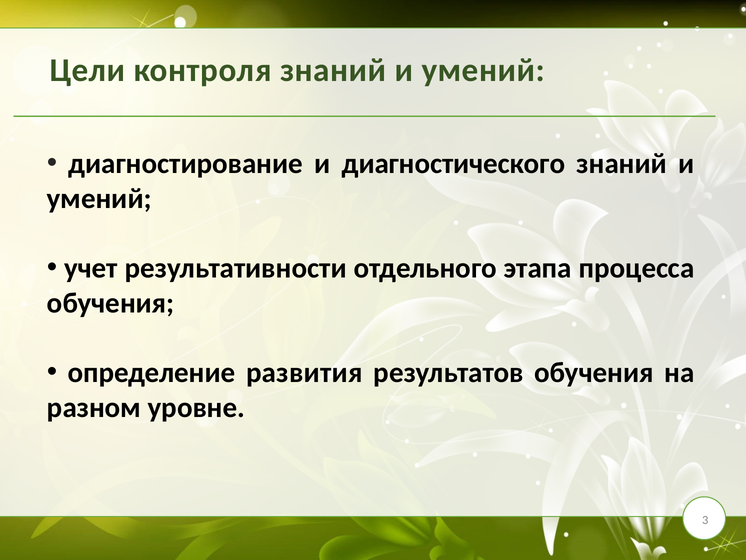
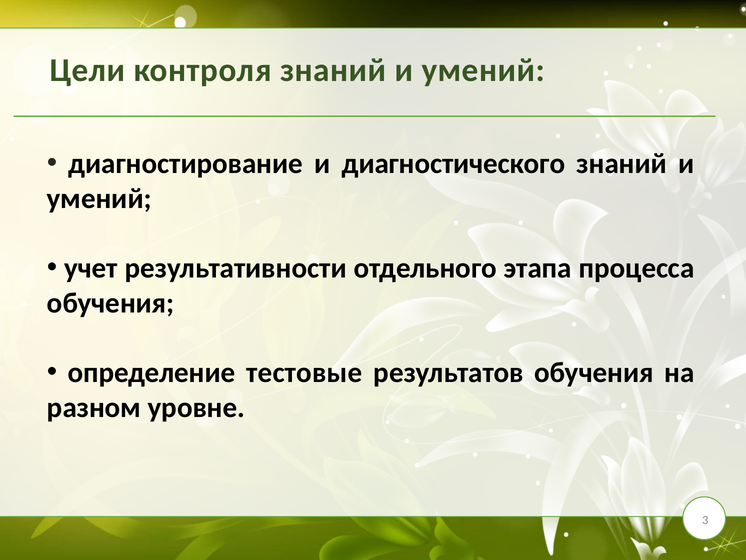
развития: развития -> тестовые (304, 373)
